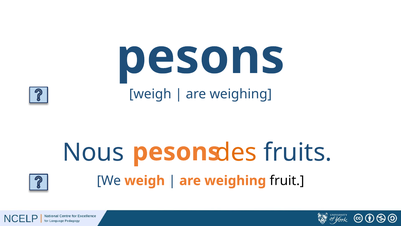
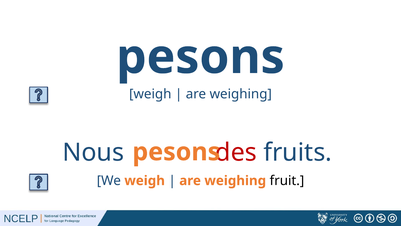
des colour: orange -> red (236, 152)
